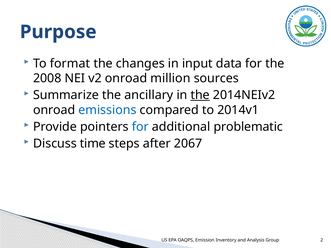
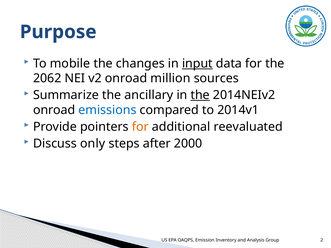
format: format -> mobile (70, 64)
input underline: none -> present (197, 64)
2008: 2008 -> 2062 (47, 78)
for colour: blue -> orange (140, 127)
problematic: problematic -> reevaluated (248, 127)
time: time -> only (93, 144)
2067: 2067 -> 2000 (188, 144)
